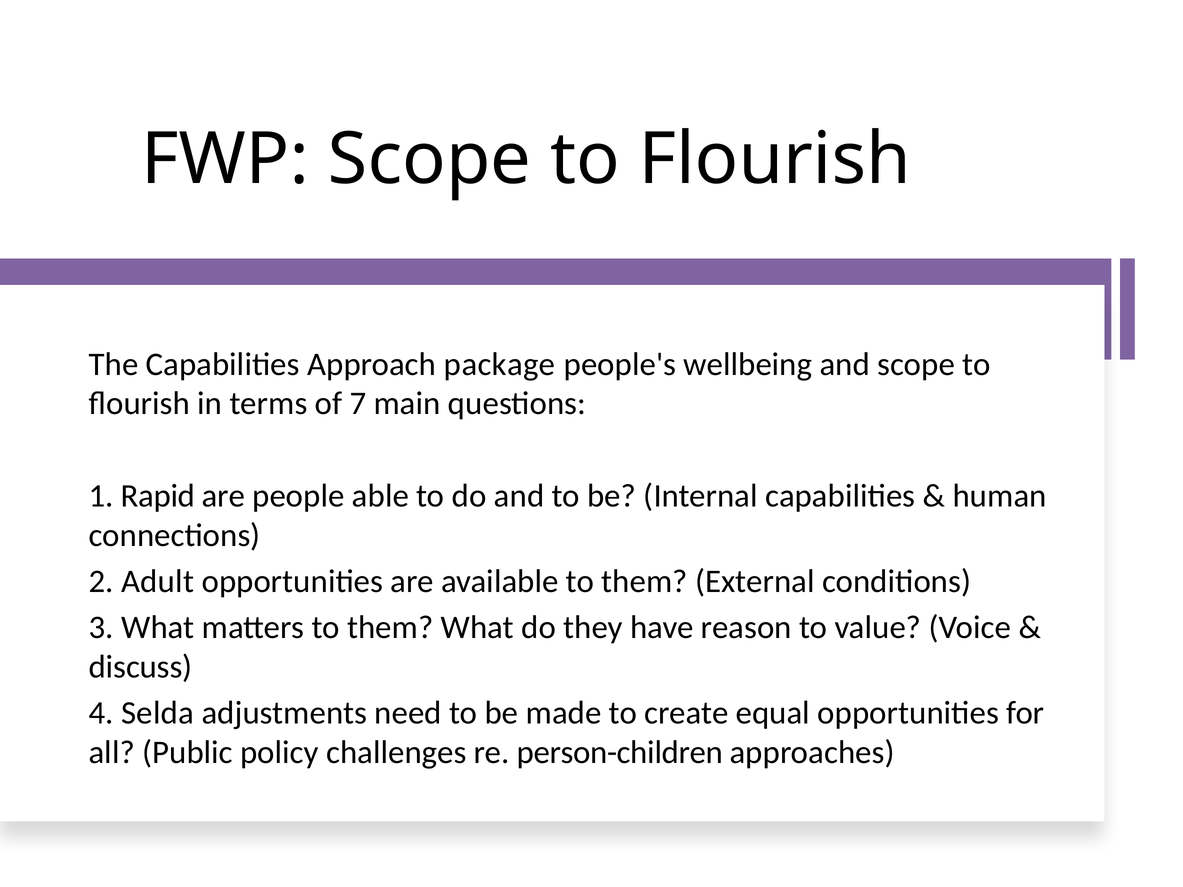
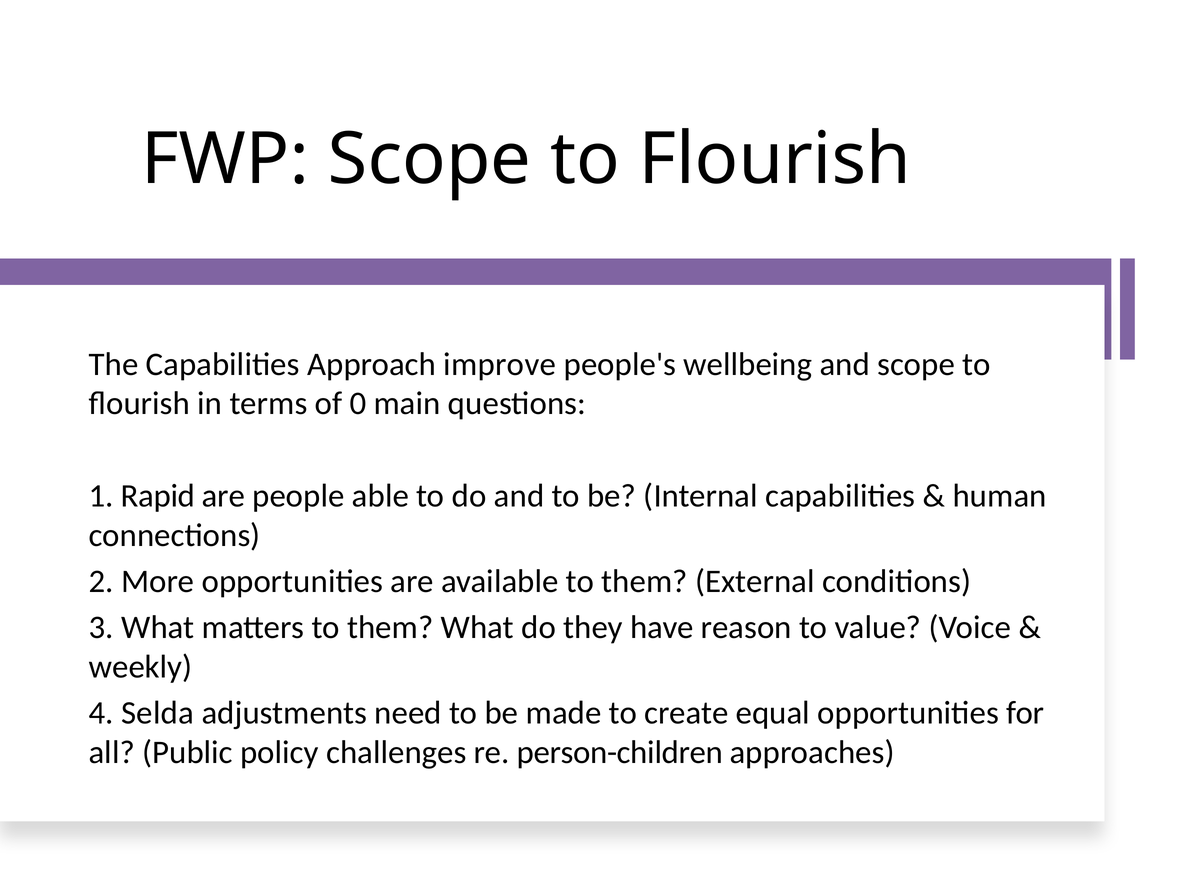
package: package -> improve (500, 364)
7: 7 -> 0 (358, 404)
Adult: Adult -> More (158, 581)
discuss: discuss -> weekly (141, 667)
